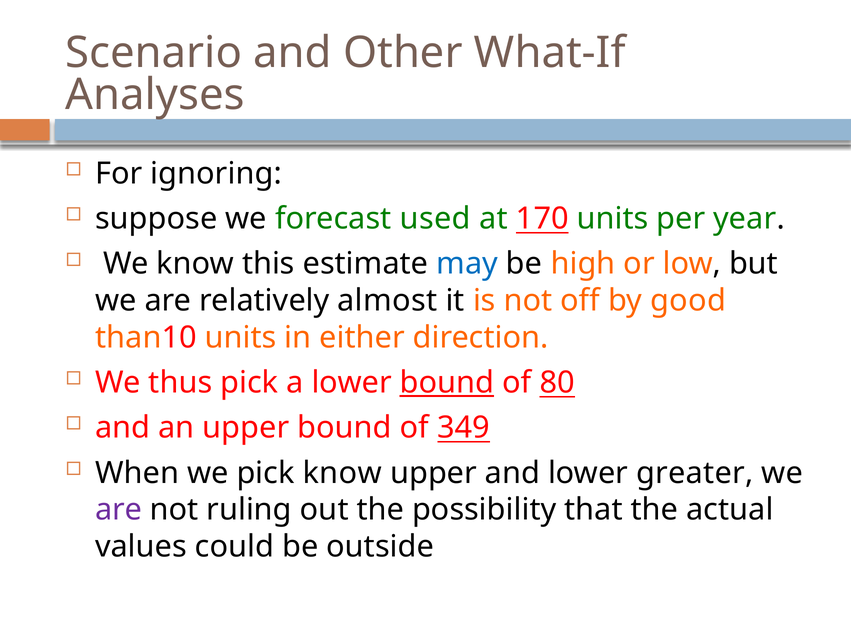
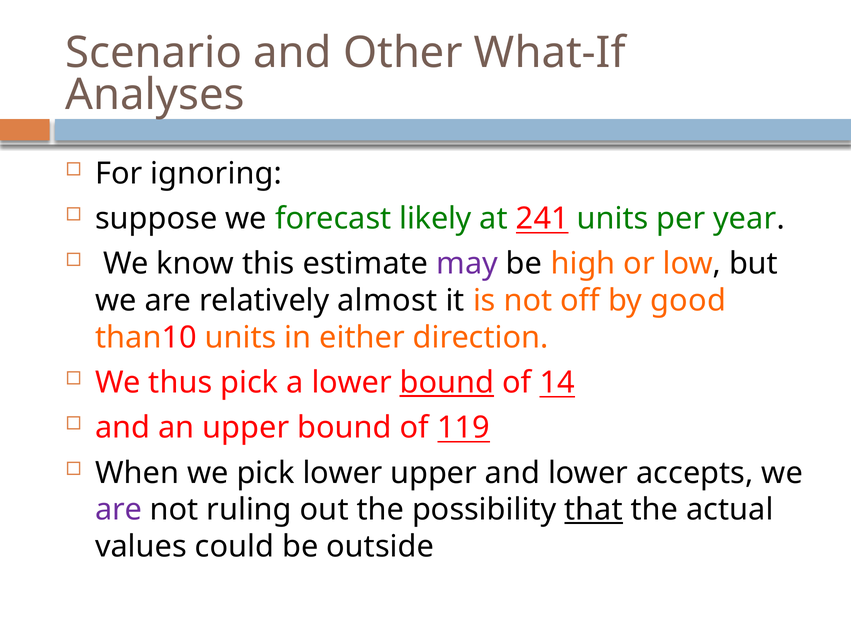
used: used -> likely (436, 219)
170: 170 -> 241 (542, 219)
may colour: blue -> purple (467, 264)
80: 80 -> 14 (557, 383)
349: 349 -> 119 (464, 428)
pick know: know -> lower (342, 473)
greater: greater -> accepts (695, 473)
that underline: none -> present (594, 510)
